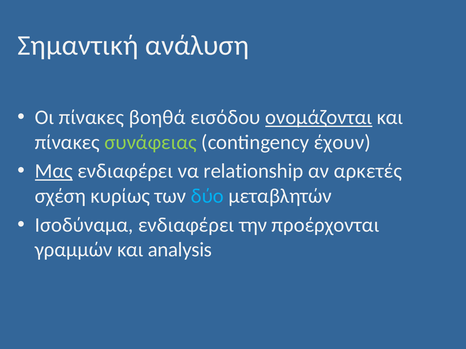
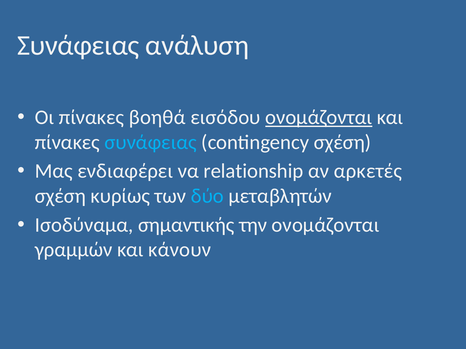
Σημαντική: Σημαντική -> Συνάφειας (78, 46)
συνάφειας colour: light green -> light blue (151, 142)
contingency έχουν: έχουν -> σχέση (343, 142)
Μας underline: present -> none (54, 171)
Ισοδύναμα ενδιαφέρει: ενδιαφέρει -> σημαντικής (186, 225)
την προέρχονται: προέρχονται -> ονομάζονται (326, 225)
analysis: analysis -> κάνουν (180, 250)
